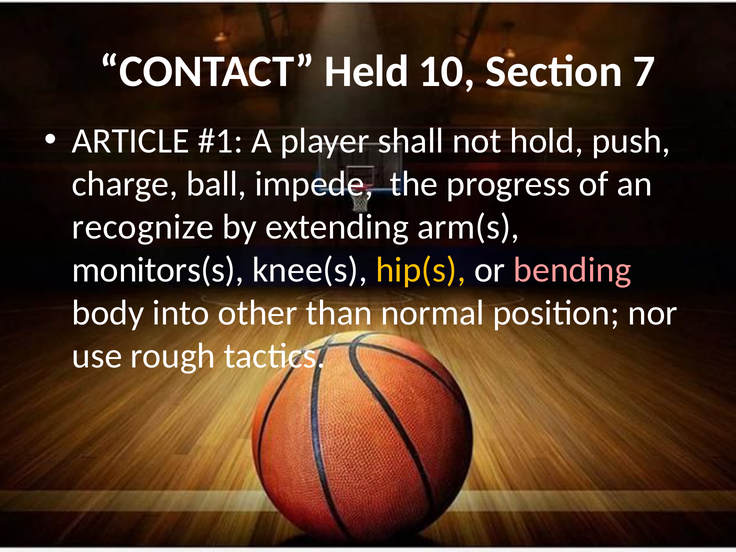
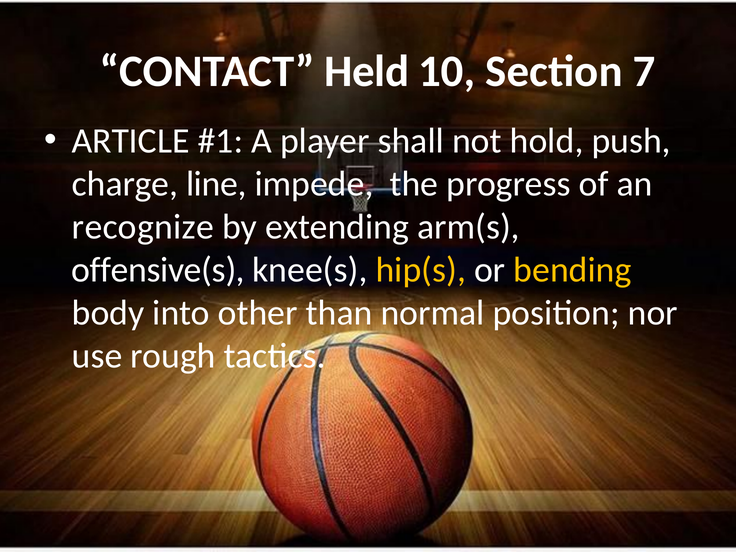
ball: ball -> line (216, 184)
monitors(s: monitors(s -> offensive(s (158, 270)
bending colour: pink -> yellow (573, 270)
